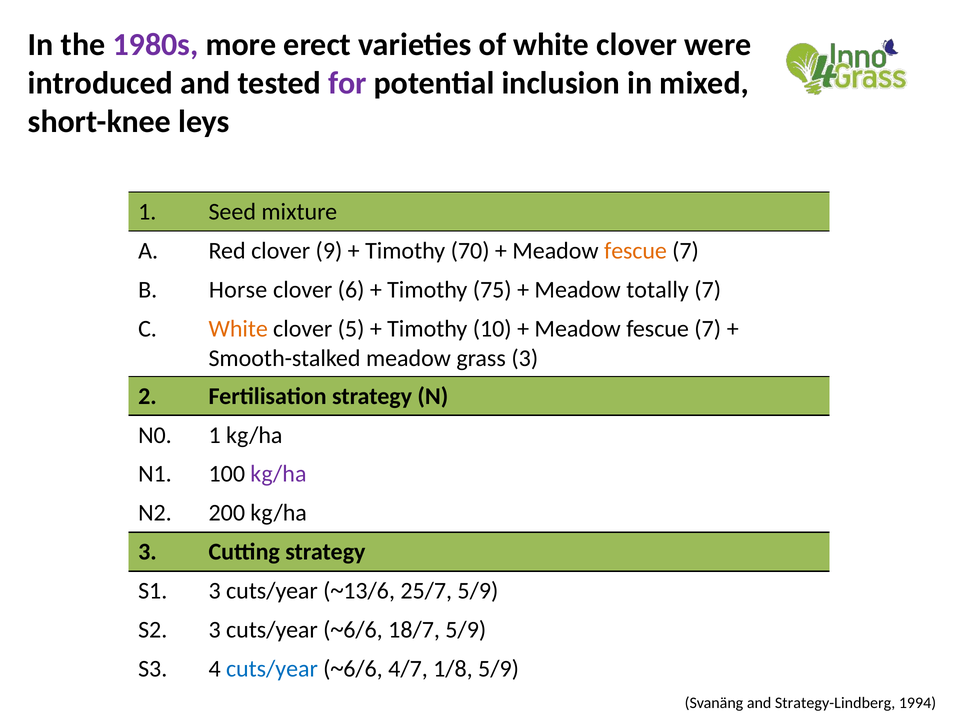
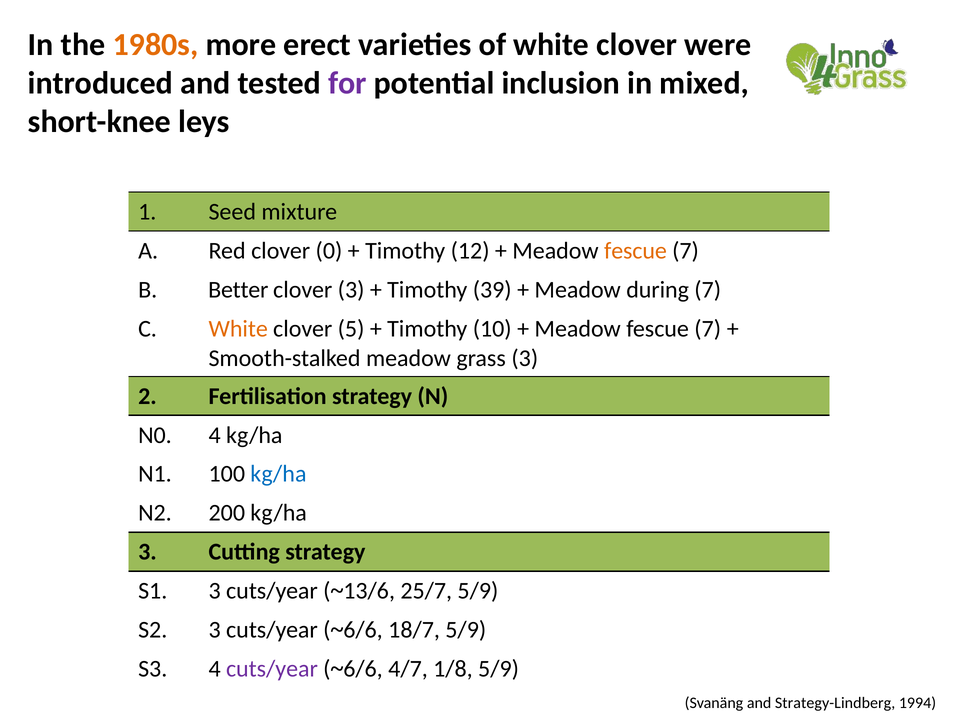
1980s colour: purple -> orange (156, 45)
9: 9 -> 0 (329, 251)
70: 70 -> 12 (470, 251)
Horse: Horse -> Better (238, 290)
clover 6: 6 -> 3 (351, 290)
75: 75 -> 39 (492, 290)
totally: totally -> during (658, 290)
N0 1: 1 -> 4 (215, 435)
kg/ha colour: purple -> blue (278, 474)
cuts/year colour: blue -> purple (272, 669)
